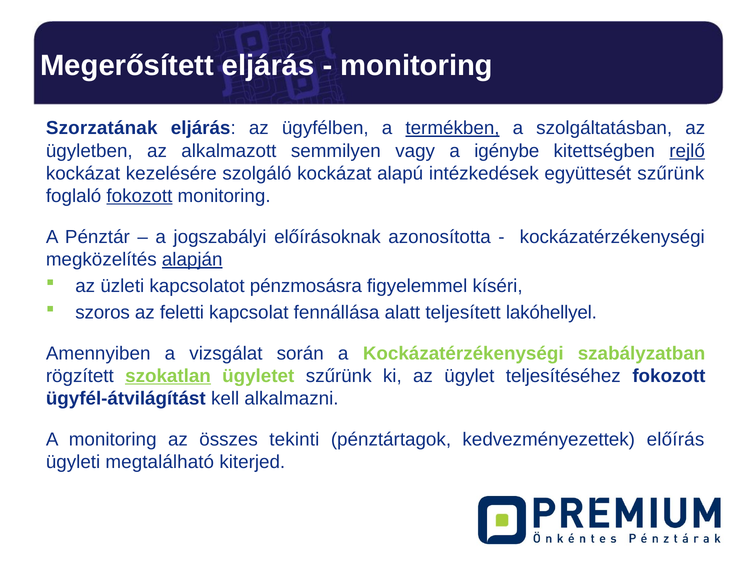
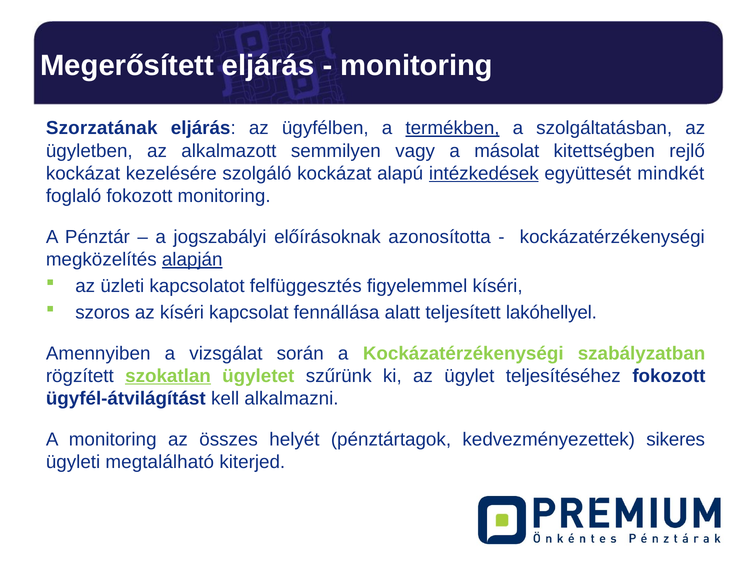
igénybe: igénybe -> másolat (507, 151)
rejlő underline: present -> none (687, 151)
intézkedések underline: none -> present (484, 173)
együttesét szűrünk: szűrünk -> mindkét (671, 173)
fokozott underline: present -> none (139, 196)
pénzmosásra: pénzmosásra -> felfüggesztés (306, 286)
az feletti: feletti -> kíséri (182, 312)
tekinti: tekinti -> helyét (294, 439)
előírás: előírás -> sikeres (676, 439)
